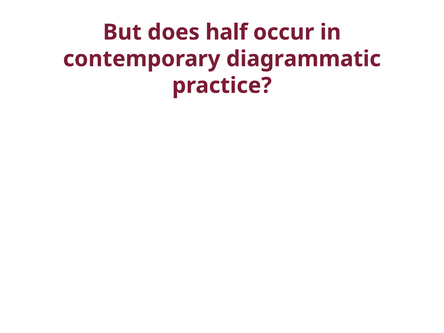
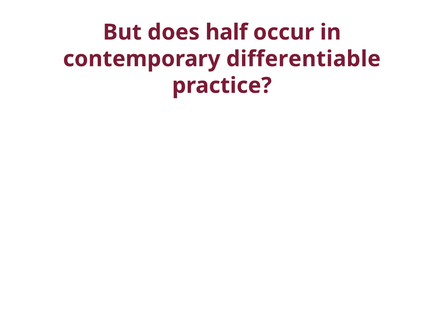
diagrammatic: diagrammatic -> differentiable (303, 59)
